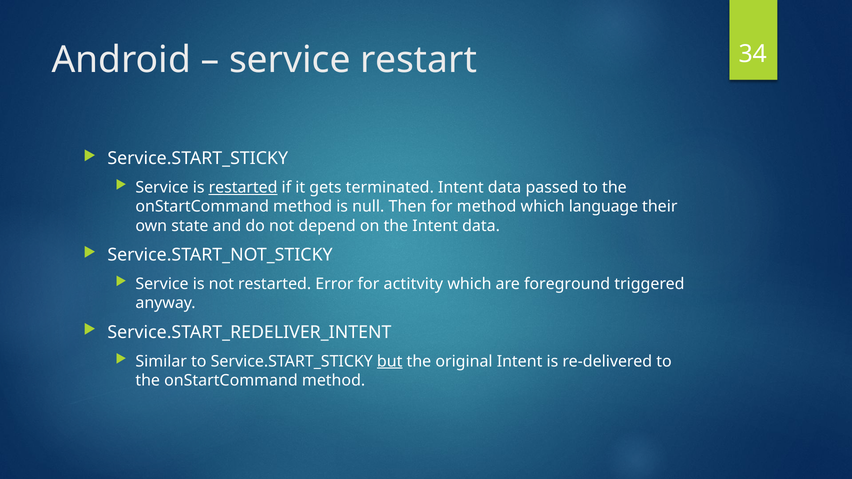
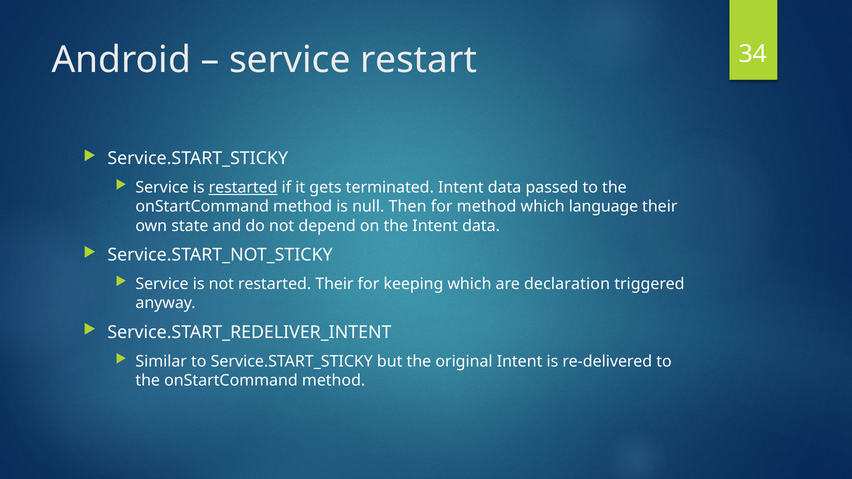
restarted Error: Error -> Their (334, 284)
actitvity: actitvity -> keeping (413, 284)
foreground: foreground -> declaration (567, 284)
but underline: present -> none (390, 362)
